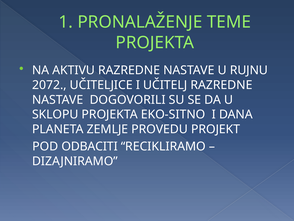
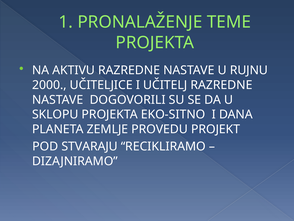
2072: 2072 -> 2000 (49, 85)
ODBACITI: ODBACITI -> STVARAJU (90, 146)
